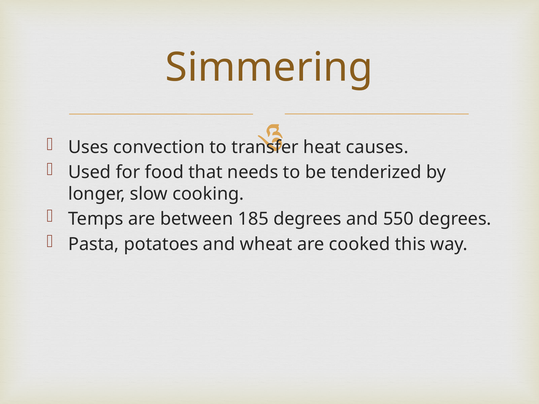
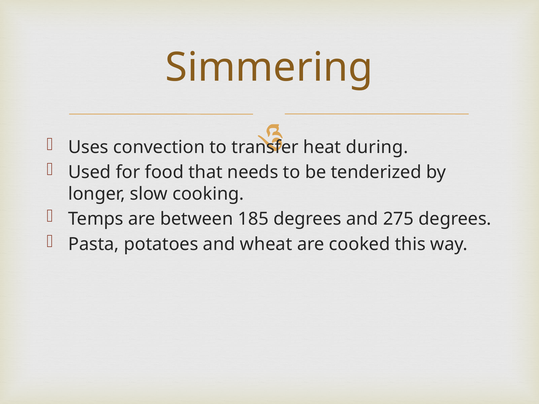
causes: causes -> during (377, 147)
550: 550 -> 275 (398, 219)
